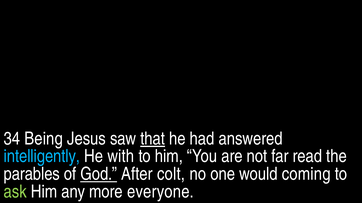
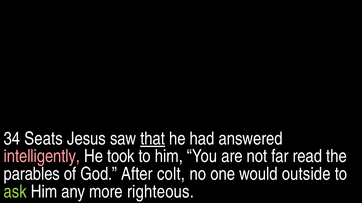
Being: Being -> Seats (44, 139)
intelligently colour: light blue -> pink (42, 157)
with: with -> took (121, 157)
God underline: present -> none (99, 174)
coming: coming -> outside (306, 174)
everyone: everyone -> righteous (161, 192)
